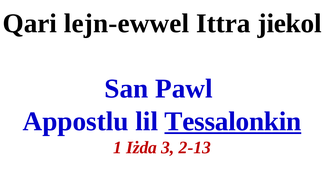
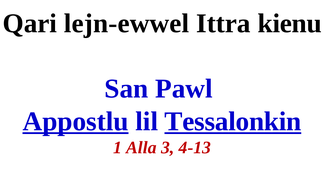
jiekol: jiekol -> kienu (290, 24)
Appostlu underline: none -> present (76, 122)
Iżda: Iżda -> Alla (141, 148)
2-13: 2-13 -> 4-13 (195, 148)
